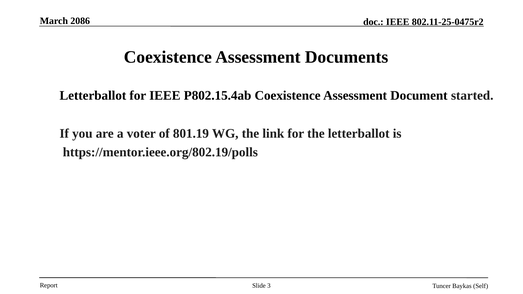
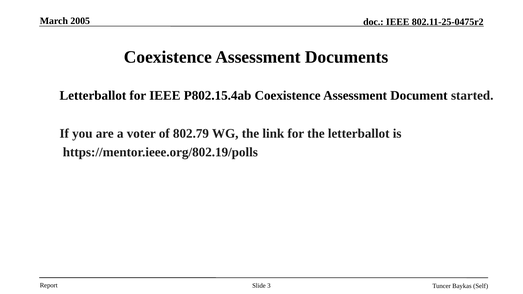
2086: 2086 -> 2005 (80, 21)
801.19: 801.19 -> 802.79 (191, 133)
